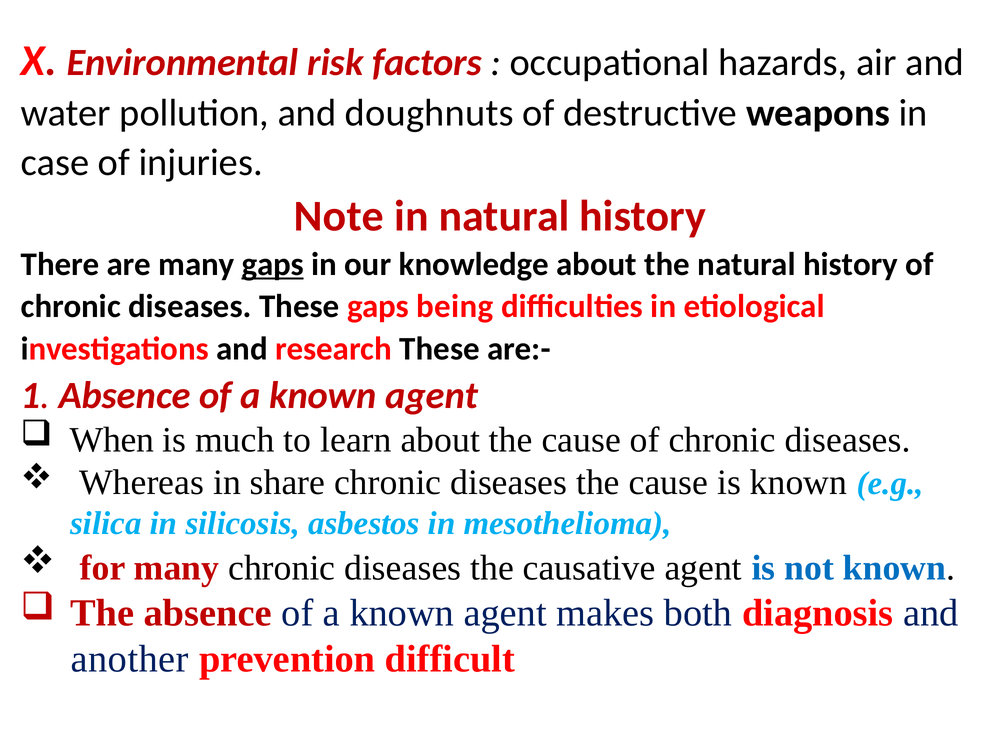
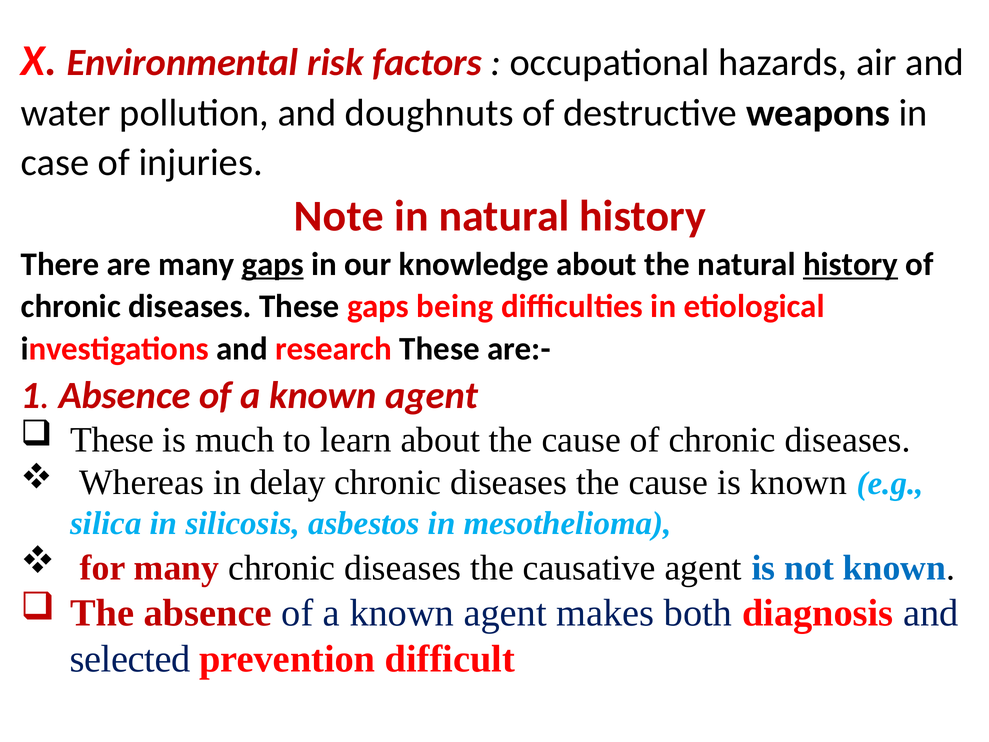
history underline: none -> present (851, 264)
When: When -> These (112, 440)
share: share -> delay (288, 482)
another: another -> selected (130, 659)
